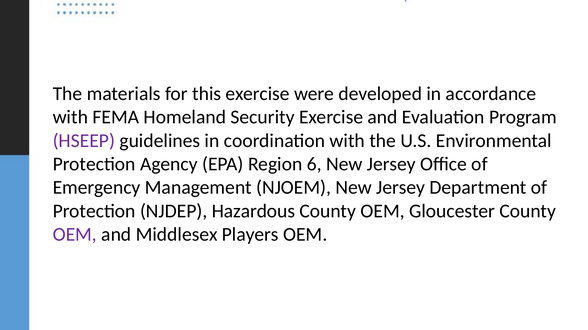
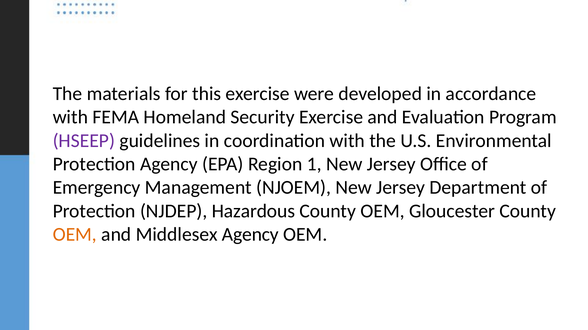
6: 6 -> 1 (314, 164)
OEM colour: purple -> orange (75, 235)
Middlesex Players: Players -> Agency (250, 235)
